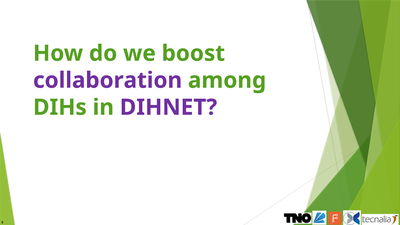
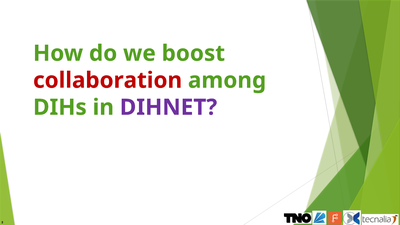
collaboration colour: purple -> red (108, 80)
